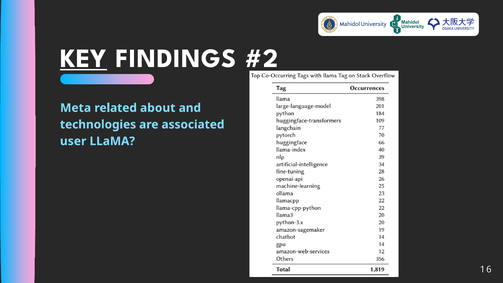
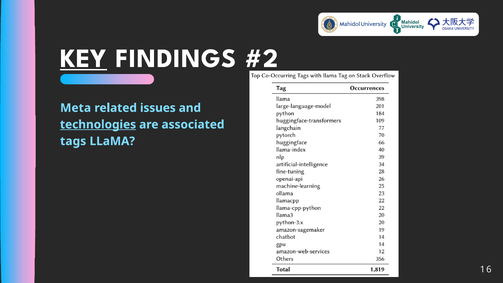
about: about -> issues (158, 108)
technologies underline: none -> present (98, 125)
user: user -> tags (73, 141)
